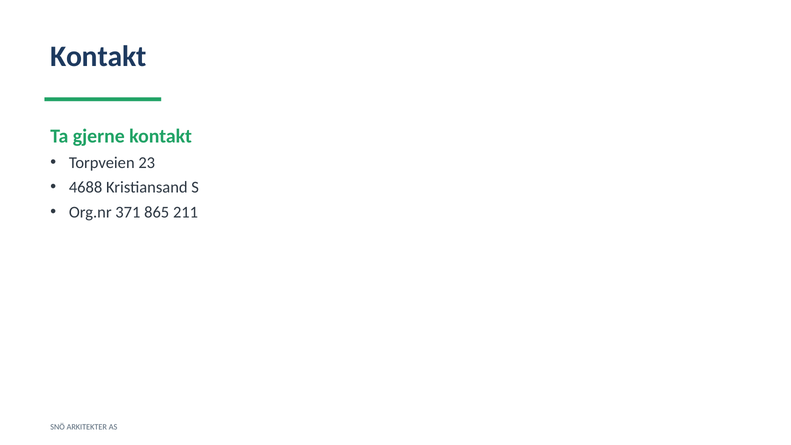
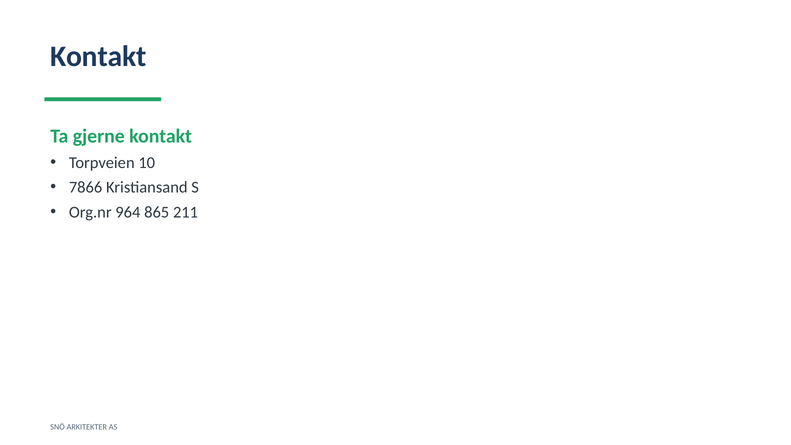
23: 23 -> 10 (147, 163)
4688: 4688 -> 7866 (86, 187)
371: 371 -> 964 (128, 212)
